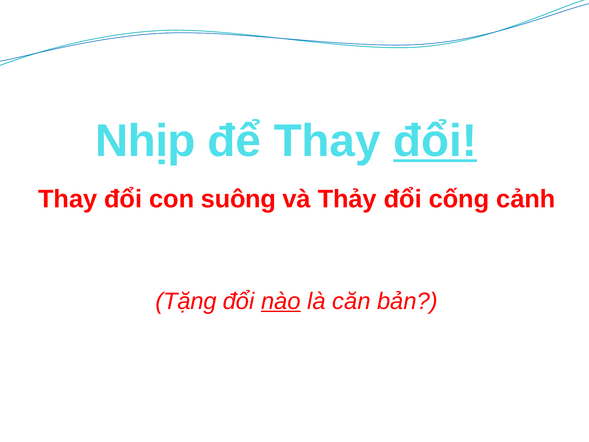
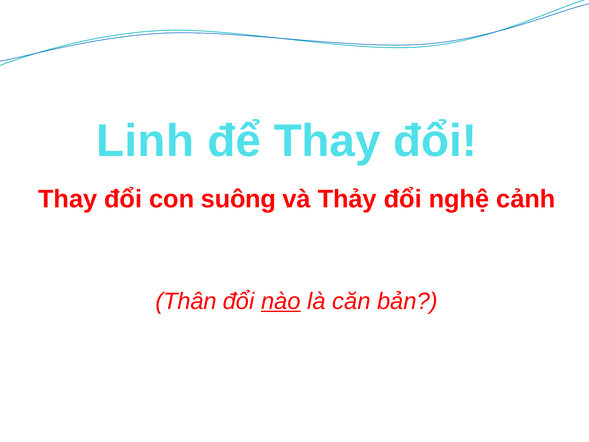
Nhịp: Nhịp -> Linh (145, 141)
đổi underline: present -> none (435, 141)
cống: cống -> nghệ (459, 199)
Tặng: Tặng -> Thân (186, 301)
